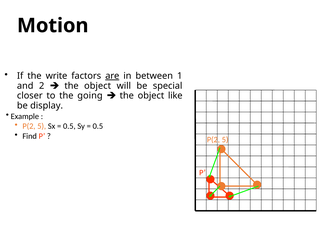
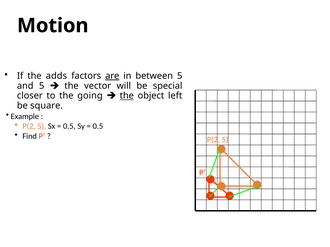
write: write -> adds (56, 76)
between 1: 1 -> 5 (180, 76)
and 2: 2 -> 5 (42, 86)
object: object -> vector (98, 86)
the underline: none -> present (127, 96)
like: like -> left (175, 96)
display: display -> square (47, 106)
